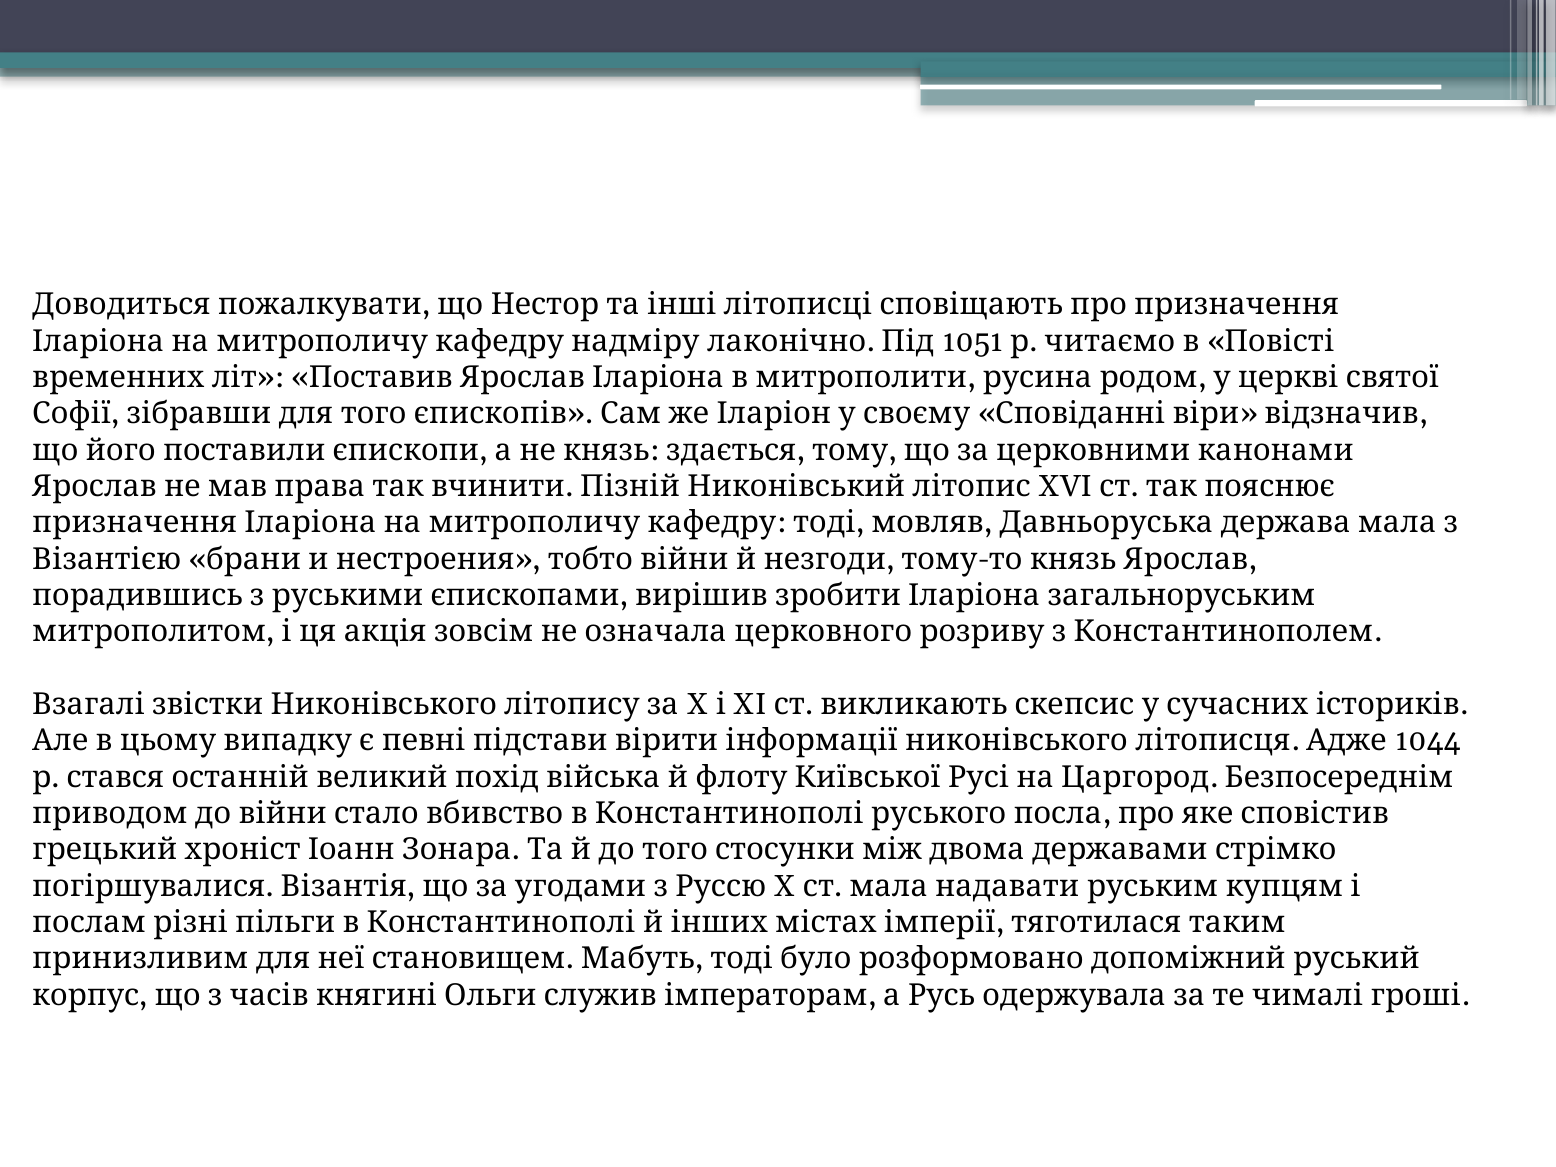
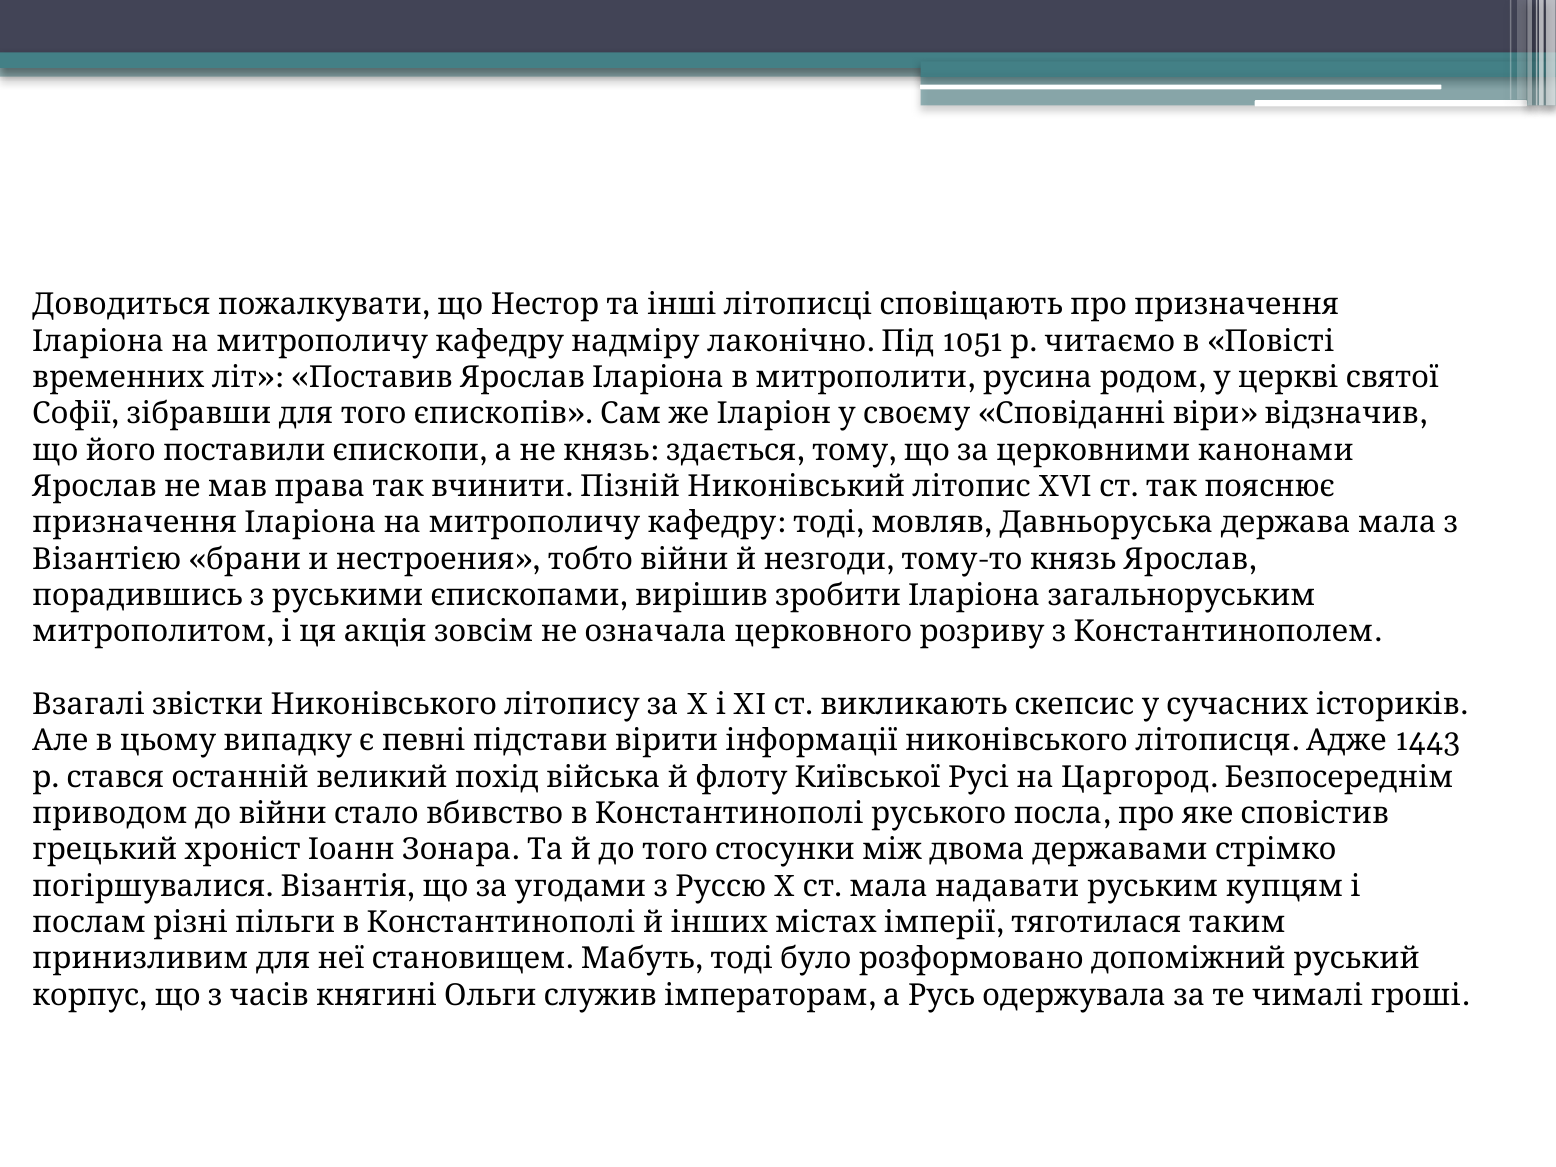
1044: 1044 -> 1443 (1428, 741)
